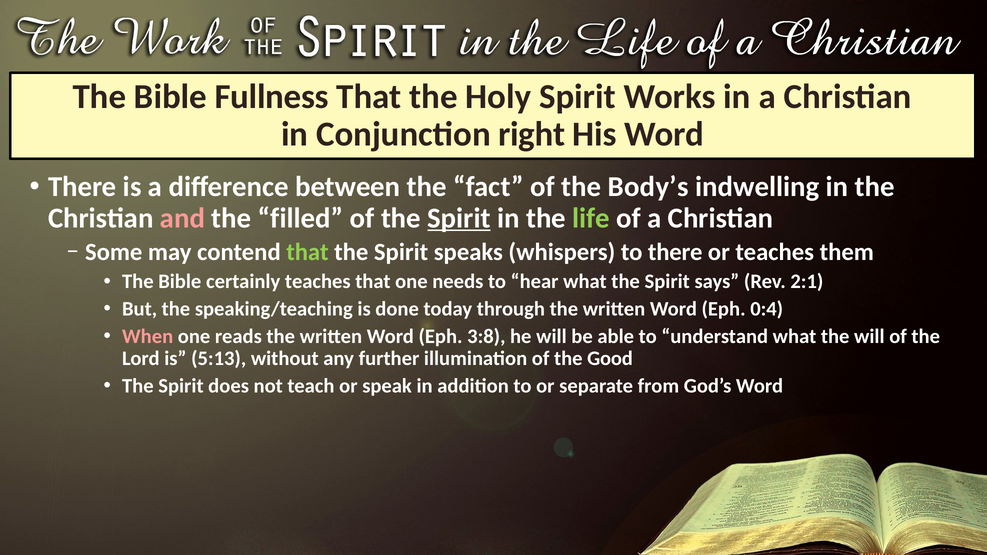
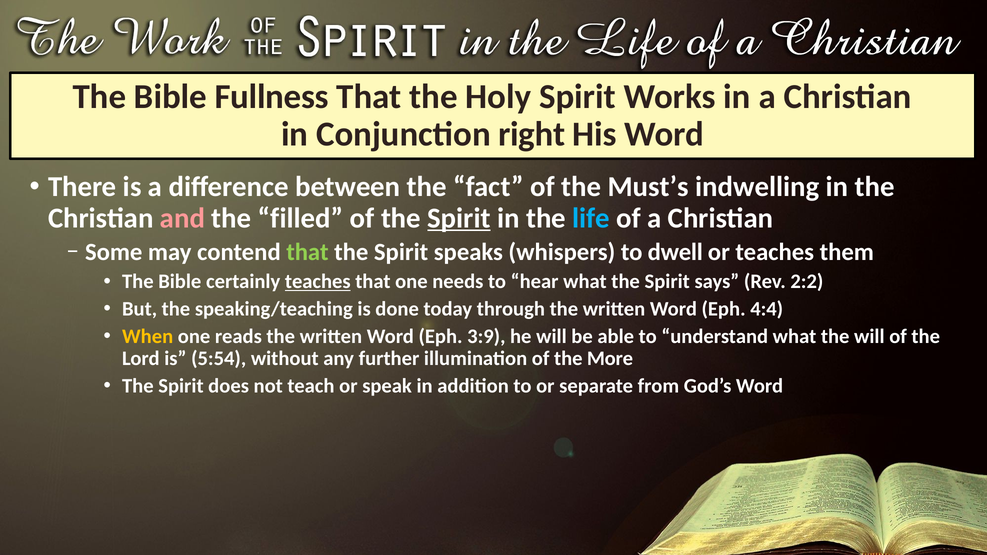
Body’s: Body’s -> Must’s (648, 187)
life colour: light green -> light blue (591, 218)
to there: there -> dwell (675, 252)
teaches underline: none -> present (318, 282)
2:1: 2:1 -> 2:2 (807, 282)
0:4: 0:4 -> 4:4 (767, 309)
When colour: pink -> yellow (148, 336)
3:8: 3:8 -> 3:9 (486, 336)
5:13: 5:13 -> 5:54 (219, 359)
Good: Good -> More (610, 359)
